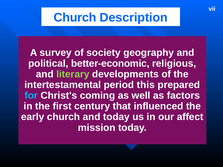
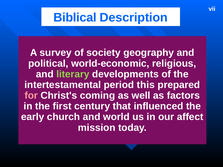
Church: Church -> Biblical (75, 18)
better-economic: better-economic -> world-economic (110, 64)
for colour: light blue -> pink (31, 96)
and today: today -> world (116, 117)
